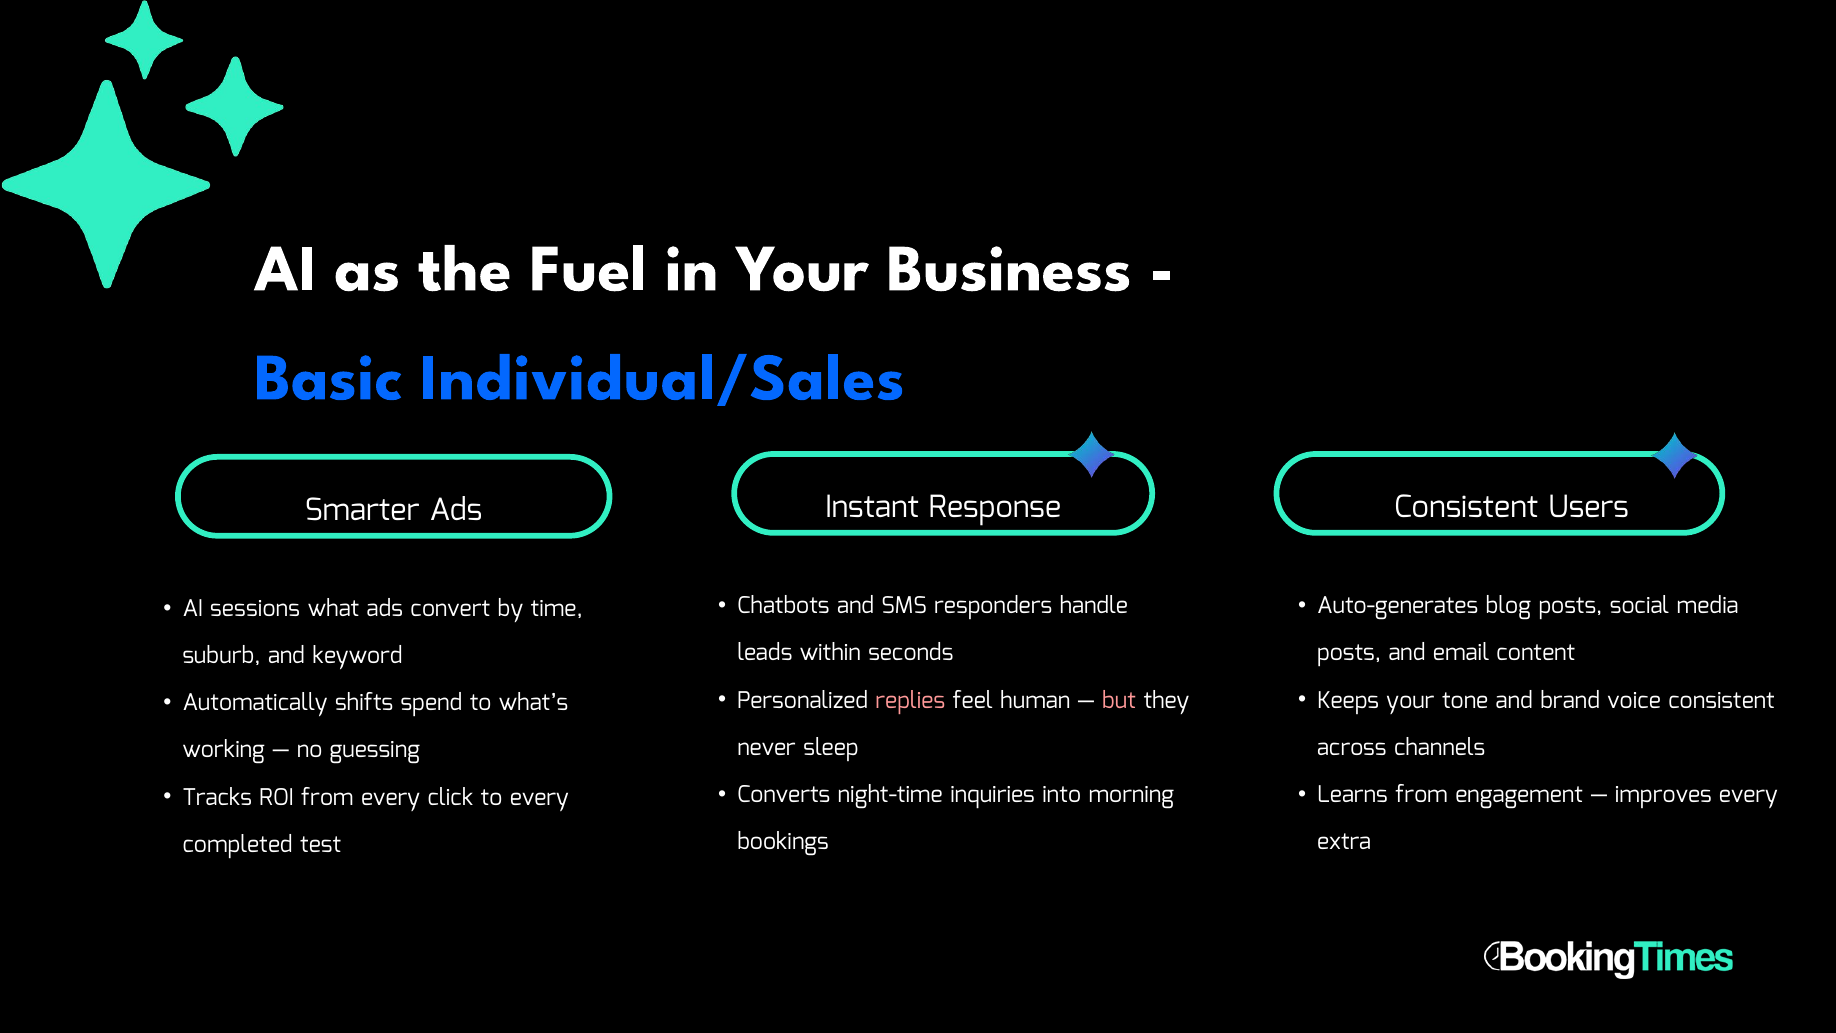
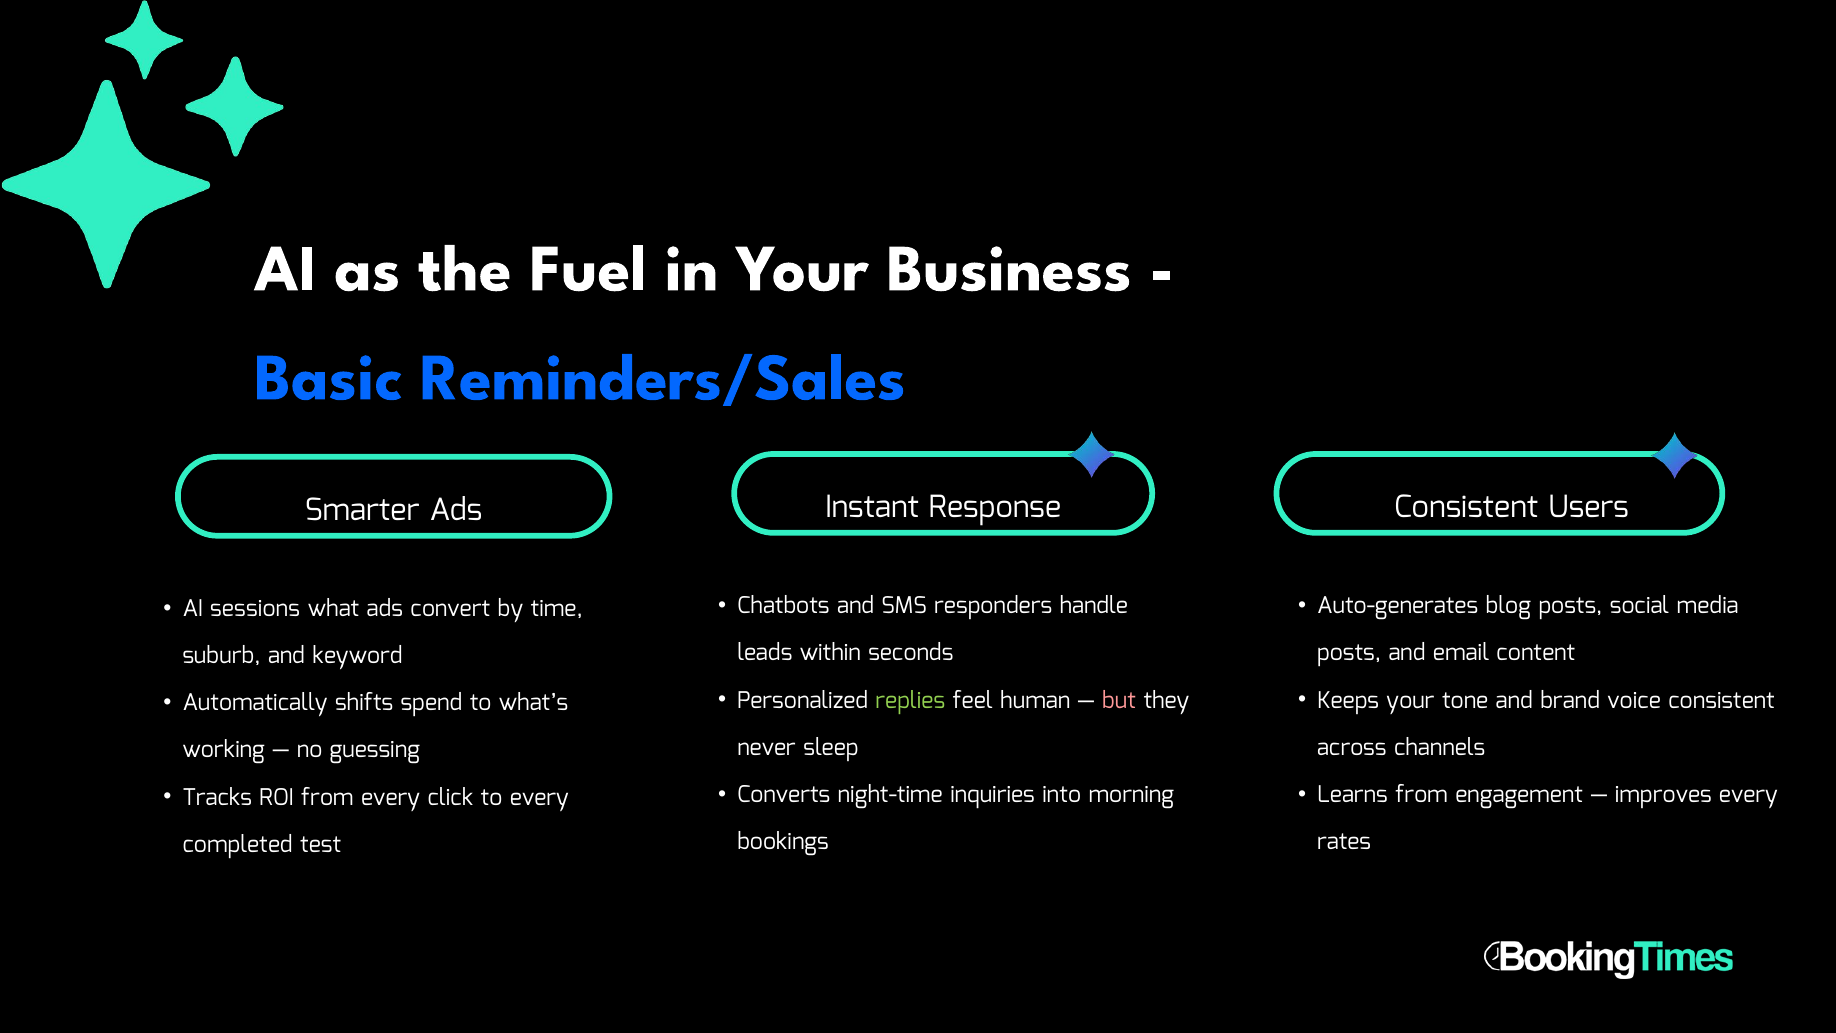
Individual/Sales: Individual/Sales -> Reminders/Sales (663, 377)
replies colour: pink -> light green (910, 700)
extra: extra -> rates (1344, 842)
